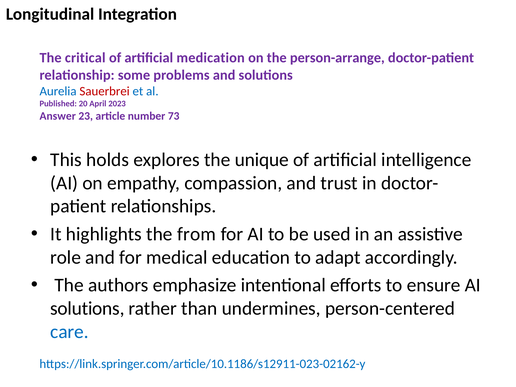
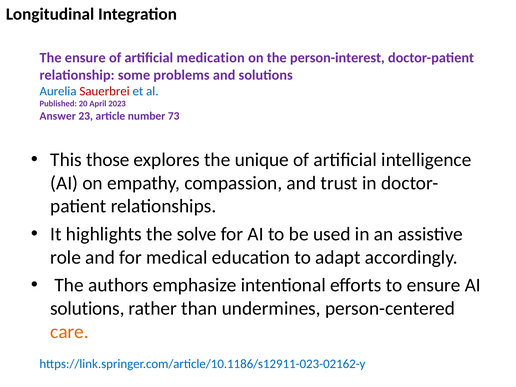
The critical: critical -> ensure (85, 58)
person-arrange: person-arrange -> person-interest (337, 58)
holds: holds -> those (108, 160)
from: from -> solve (197, 234)
care colour: blue -> orange (69, 332)
